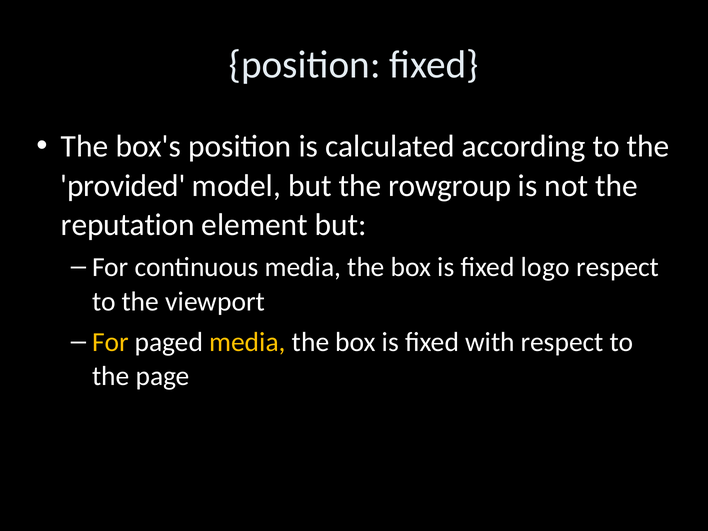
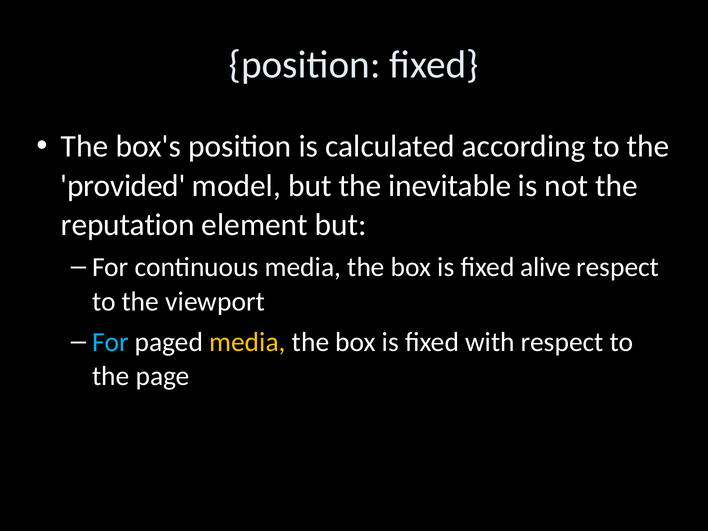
rowgroup: rowgroup -> inevitable (450, 186)
logo: logo -> alive (546, 267)
For colour: yellow -> light blue (110, 342)
